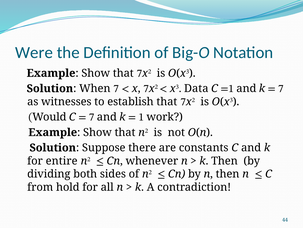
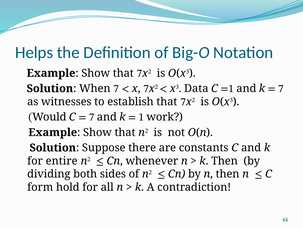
Were: Were -> Helps (34, 52)
from: from -> form (40, 187)
